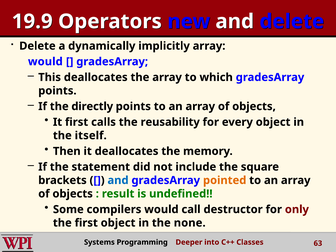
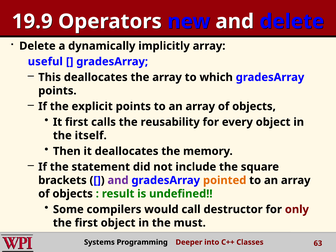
would: would -> useful (45, 62)
directly: directly -> explicit (92, 106)
and colour: blue -> purple (118, 180)
none: none -> must (190, 223)
